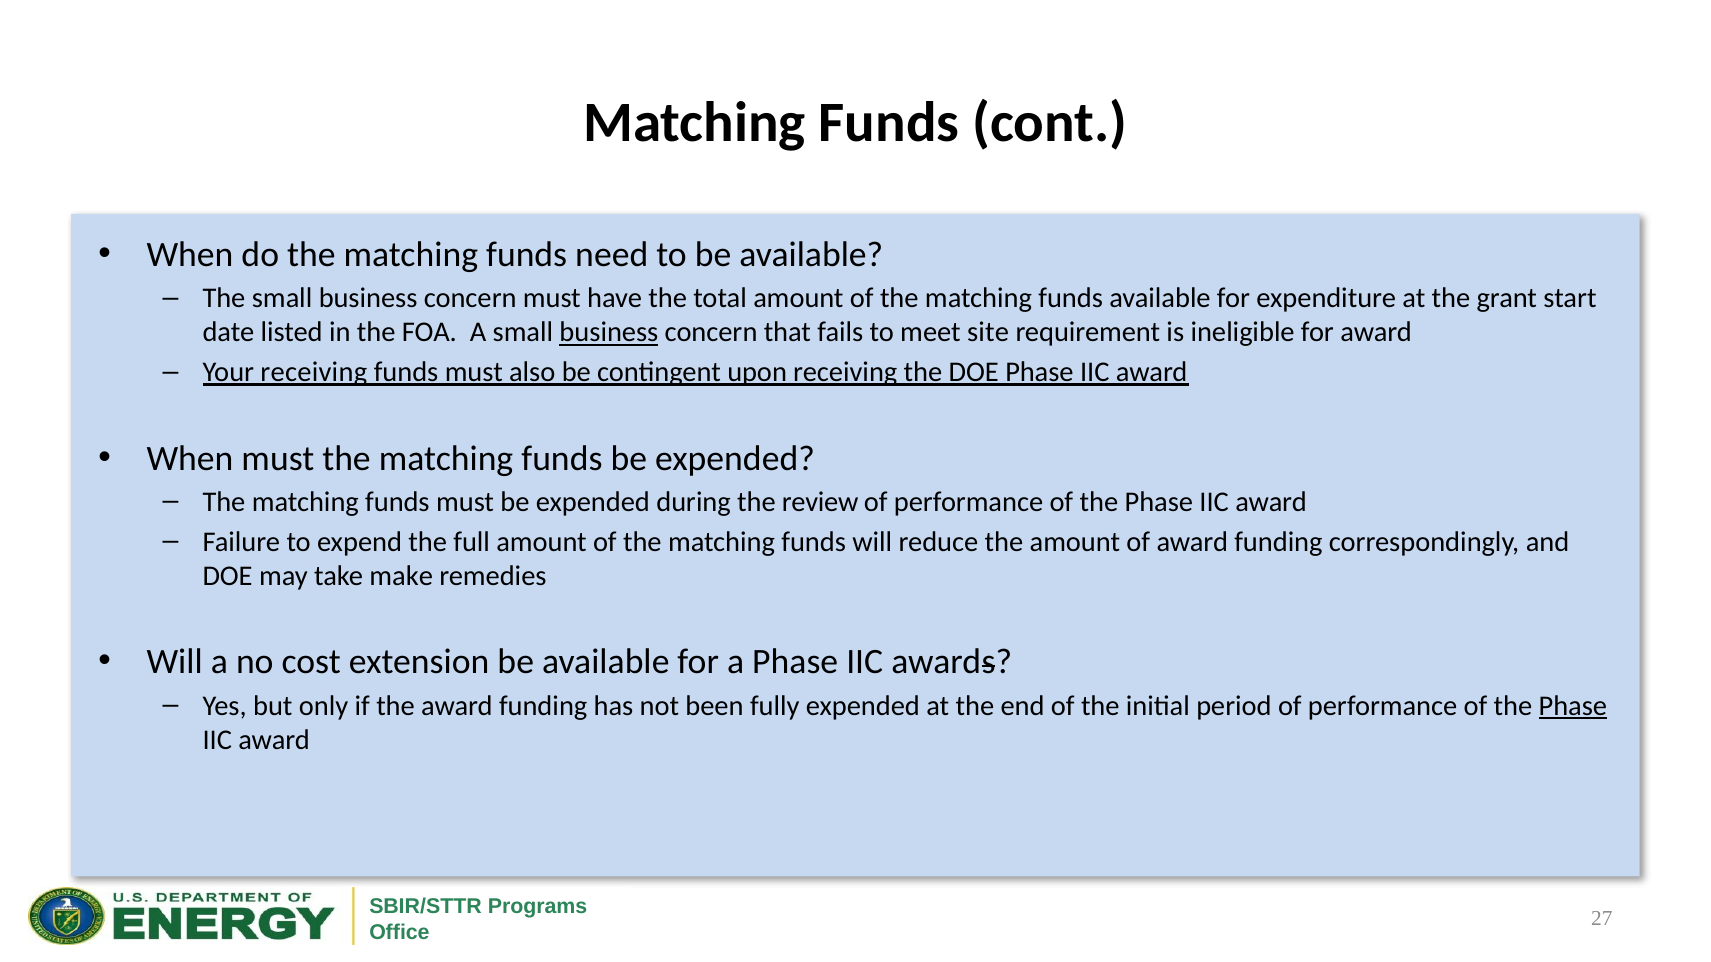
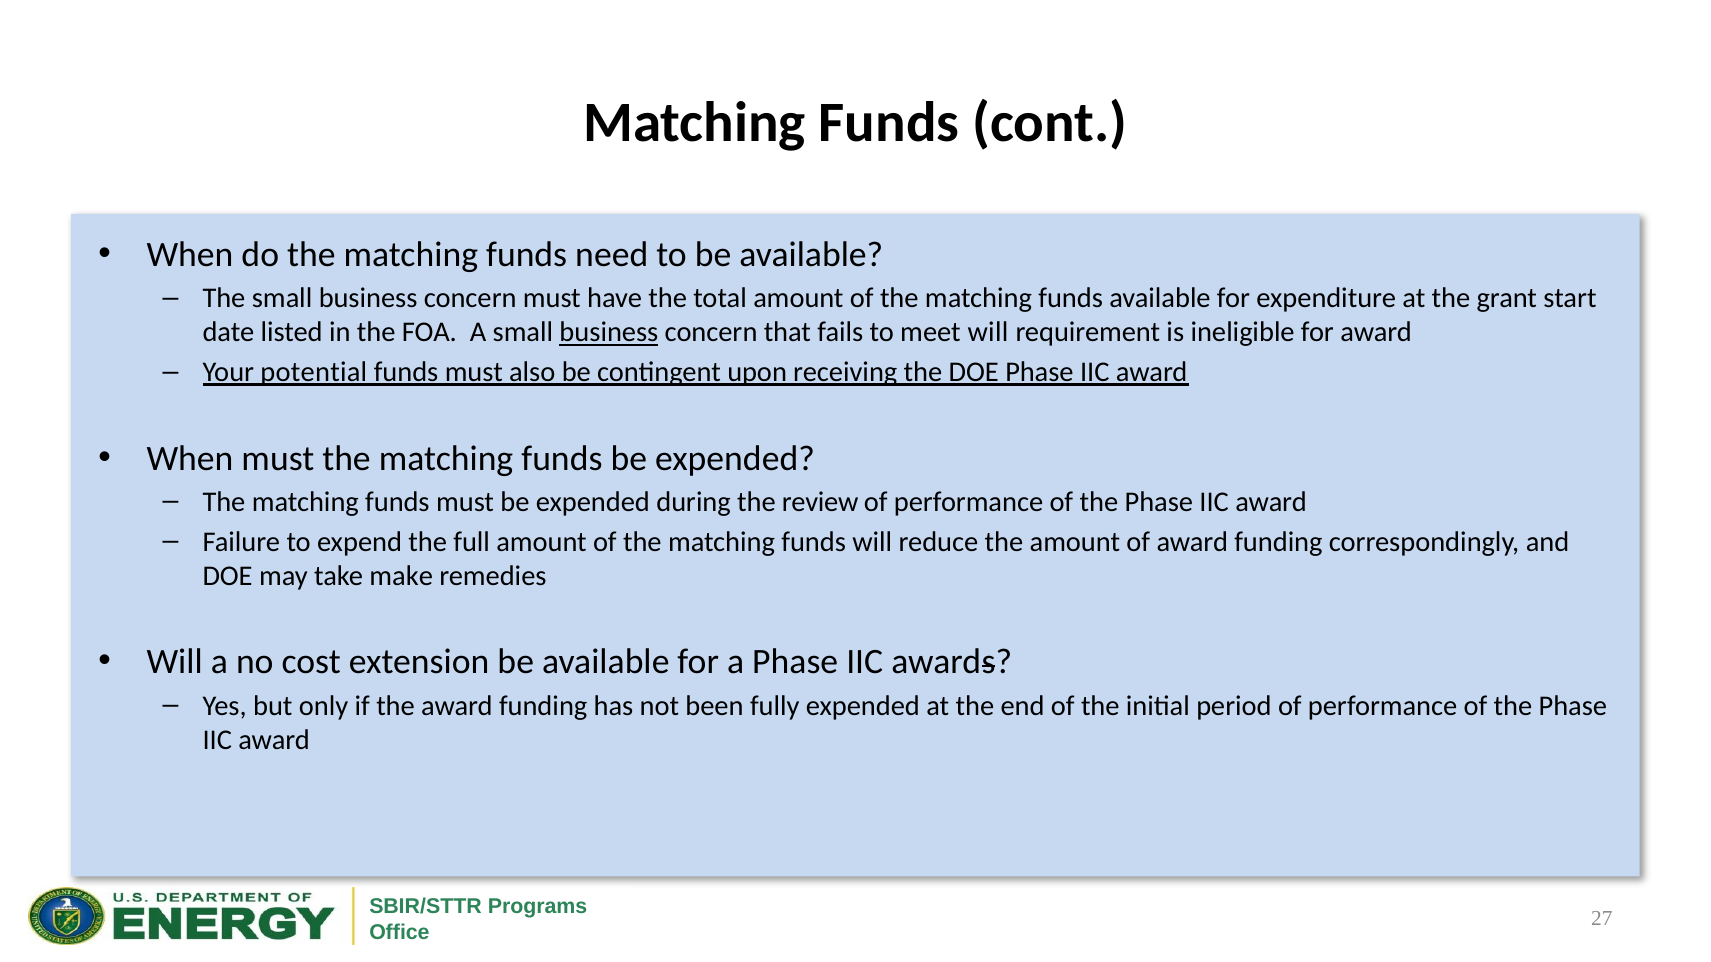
meet site: site -> will (988, 333)
Your receiving: receiving -> potential (314, 373)
Phase underline: present -> none (1573, 706)
